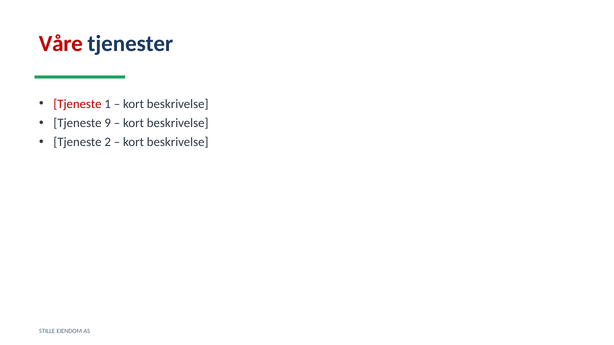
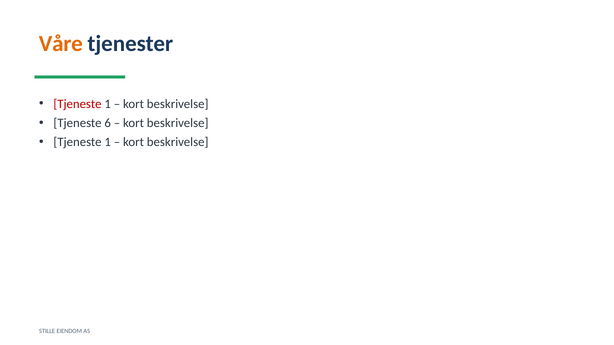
Våre colour: red -> orange (61, 44)
9: 9 -> 6 (108, 123)
2: 2 -> 1 (108, 142)
